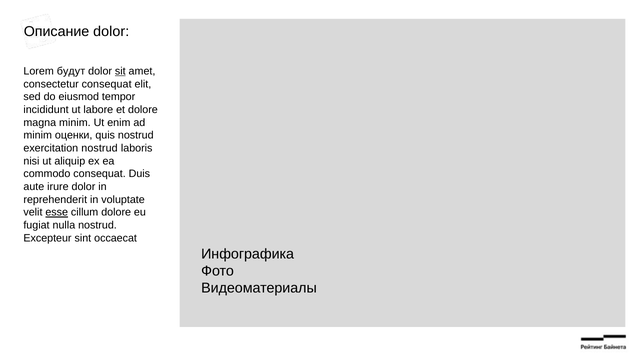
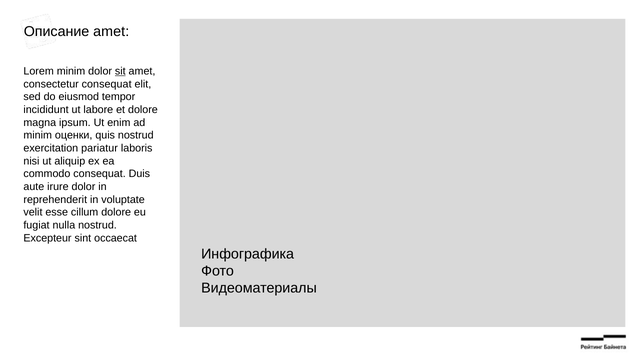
Описание dolor: dolor -> amet (111, 32)
Lorem будут: будут -> minim (71, 71)
magna minim: minim -> ipsum (75, 123)
exercitation nostrud: nostrud -> pariatur (100, 149)
esse underline: present -> none (57, 213)
